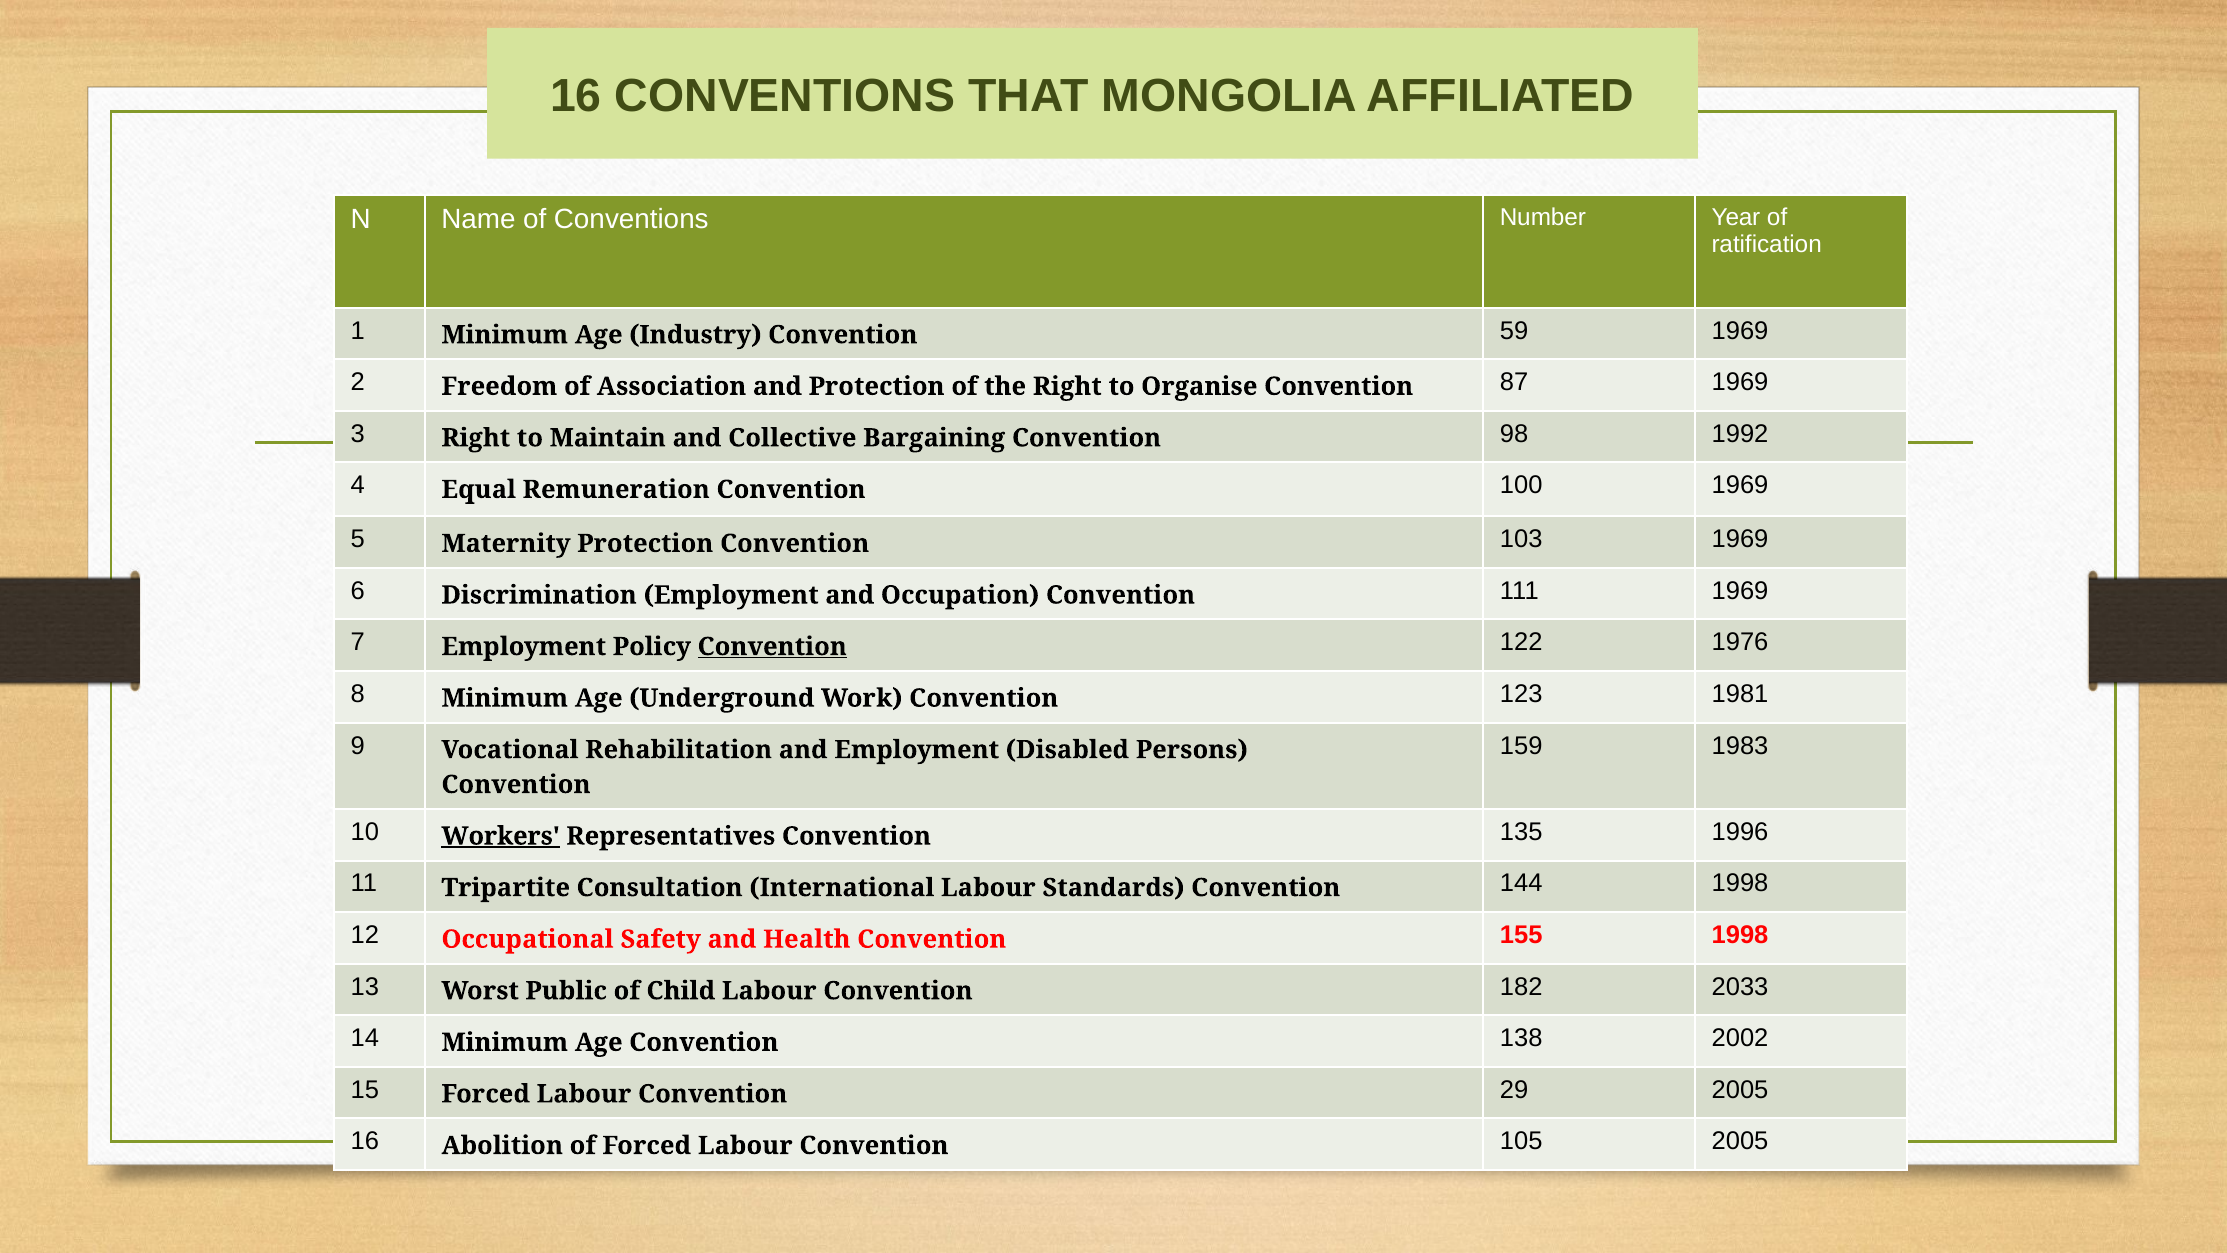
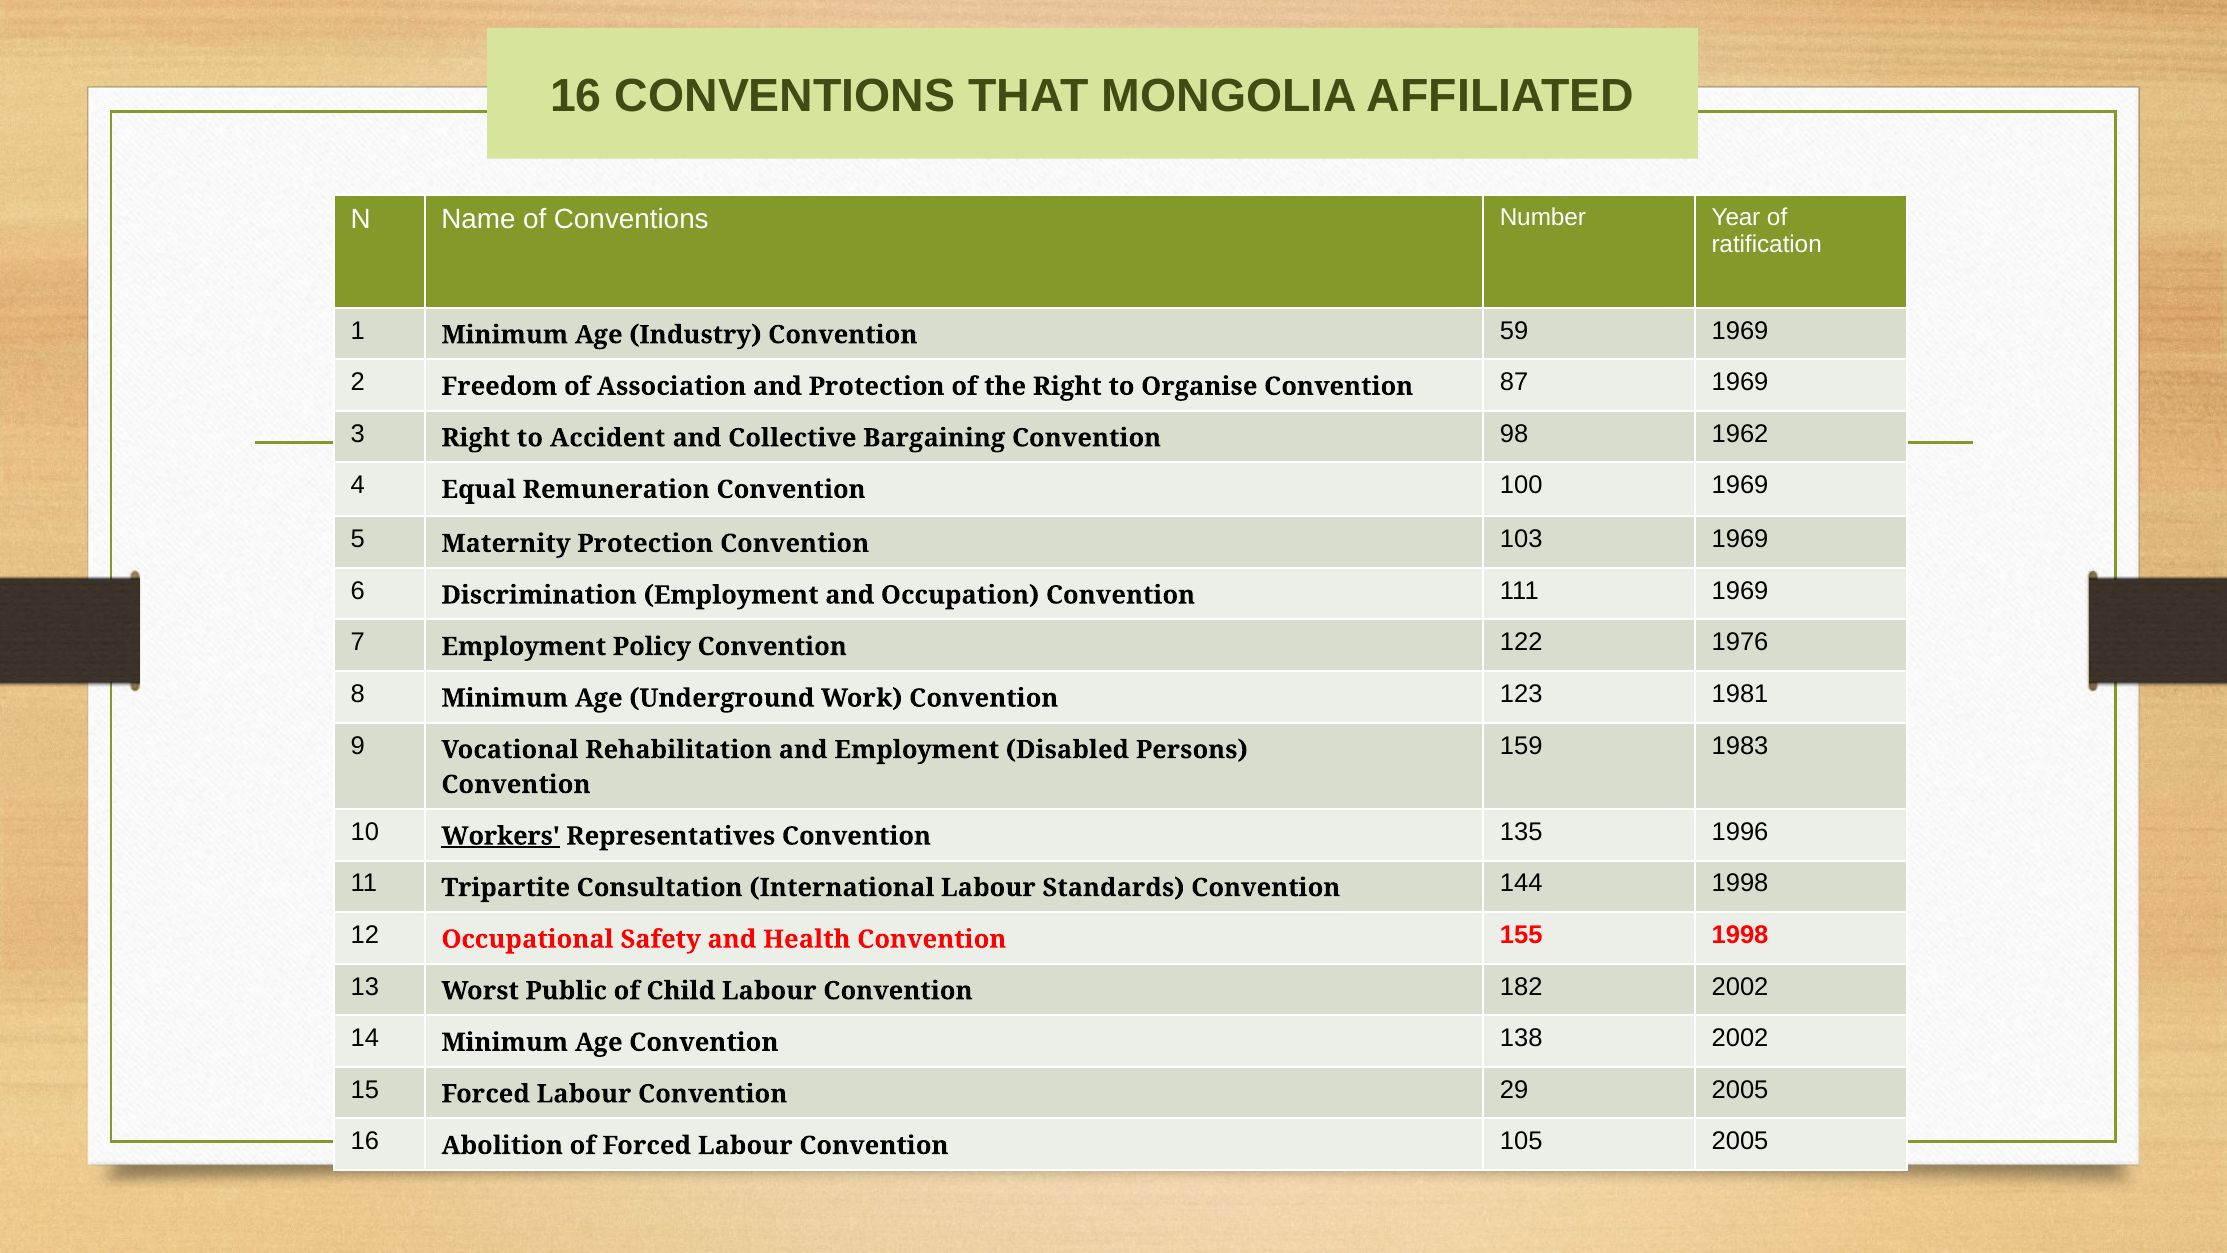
Maintain: Maintain -> Accident (608, 438)
1992: 1992 -> 1962 (1740, 434)
Convention underline: present -> none (772, 647)
182 2033: 2033 -> 2002 (1740, 986)
